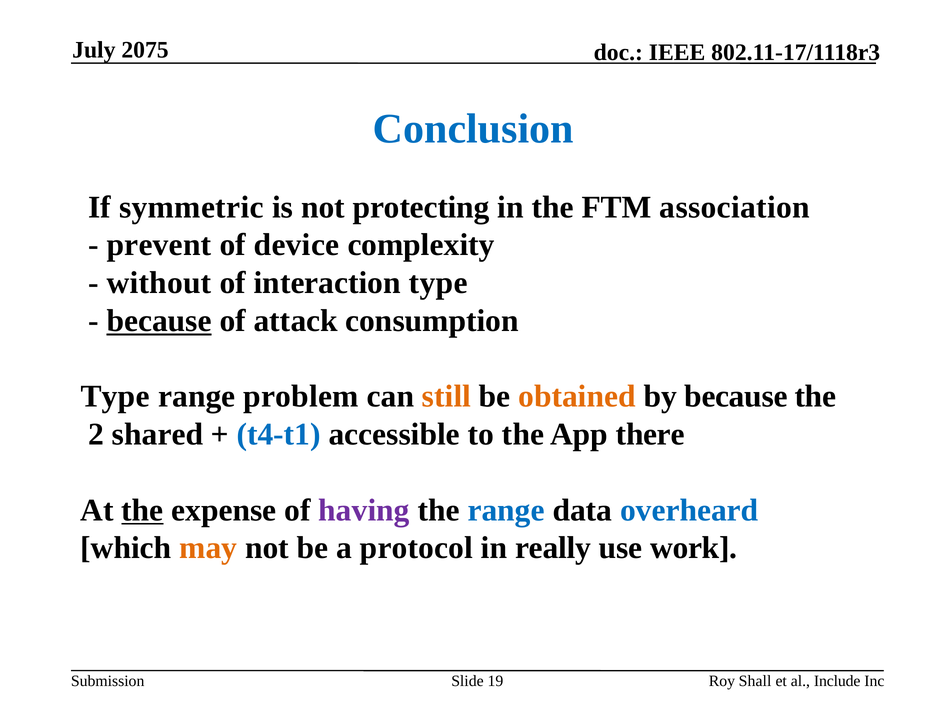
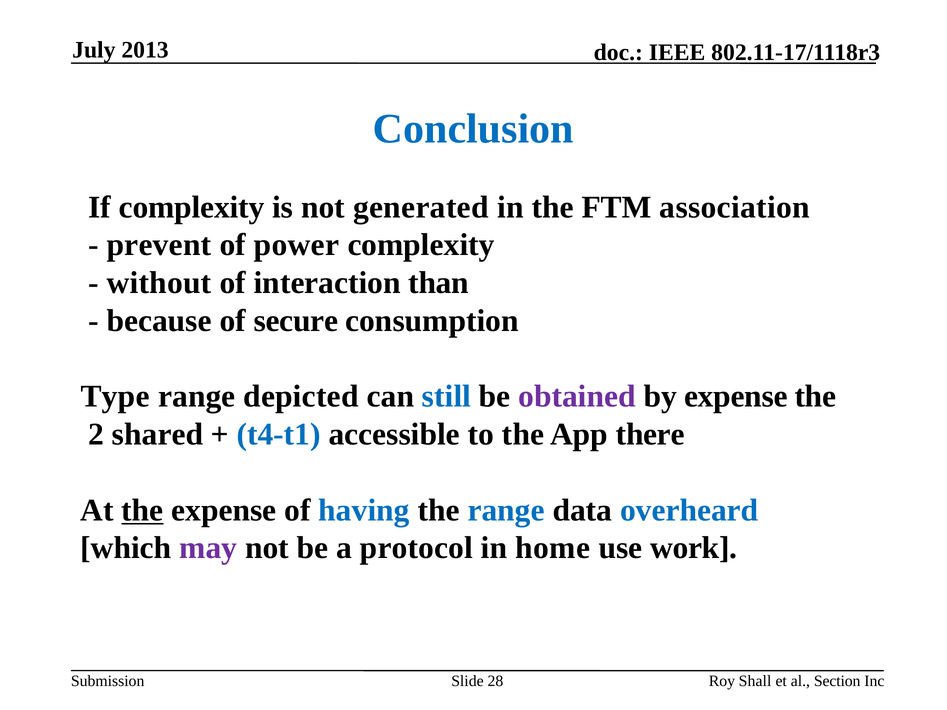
2075: 2075 -> 2013 (145, 50)
If symmetric: symmetric -> complexity (192, 207)
protecting: protecting -> generated (421, 207)
device: device -> power (297, 245)
interaction type: type -> than (439, 283)
because underline: present -> none (159, 321)
attack: attack -> secure (296, 321)
problem: problem -> depicted (301, 397)
still colour: orange -> blue (446, 397)
obtained colour: orange -> purple (577, 397)
by because: because -> expense (736, 397)
having colour: purple -> blue (364, 510)
may colour: orange -> purple (208, 548)
really: really -> home (553, 548)
19: 19 -> 28 (495, 681)
Include: Include -> Section (837, 681)
